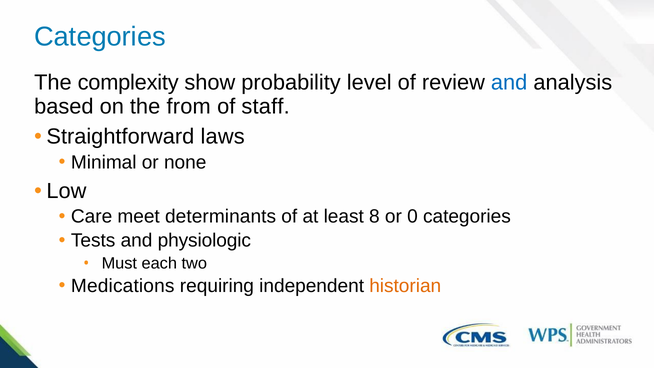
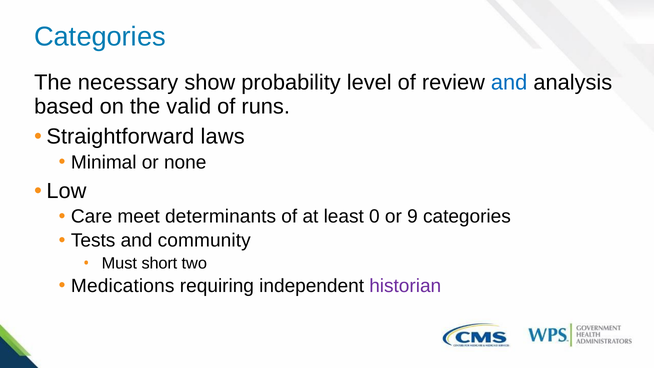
complexity: complexity -> necessary (128, 83)
from: from -> valid (189, 106)
staff: staff -> runs (266, 106)
8: 8 -> 0 (374, 217)
0: 0 -> 9 (412, 217)
physiologic: physiologic -> community (204, 241)
each: each -> short (159, 263)
historian colour: orange -> purple (405, 286)
